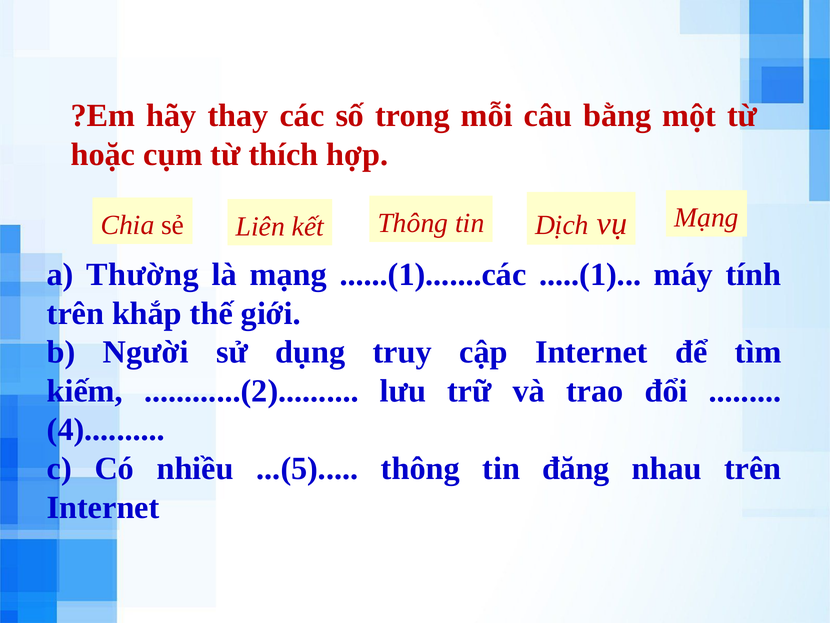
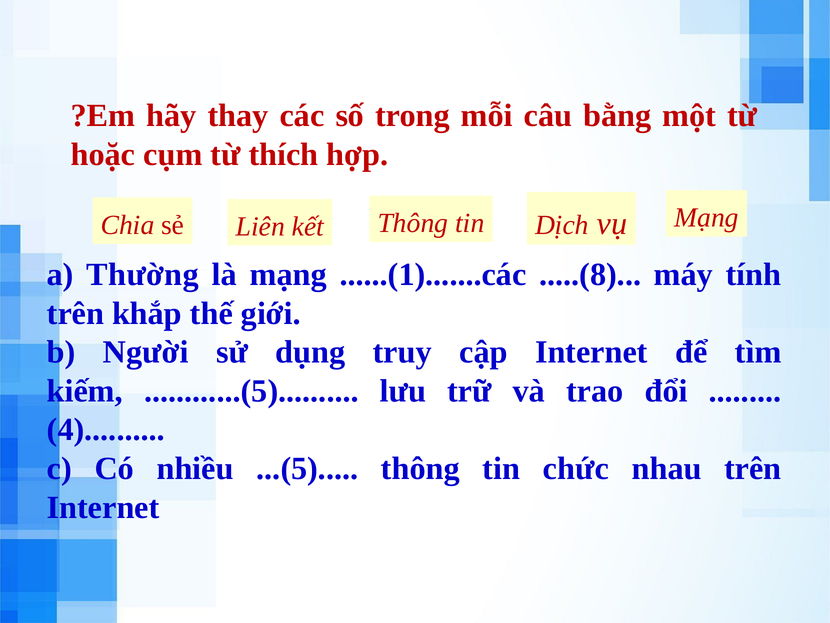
.....(1: .....(1 -> .....(8 (590, 274)
............(2: ............(2 -> ............(5 (251, 391)
đăng: đăng -> chức (576, 468)
